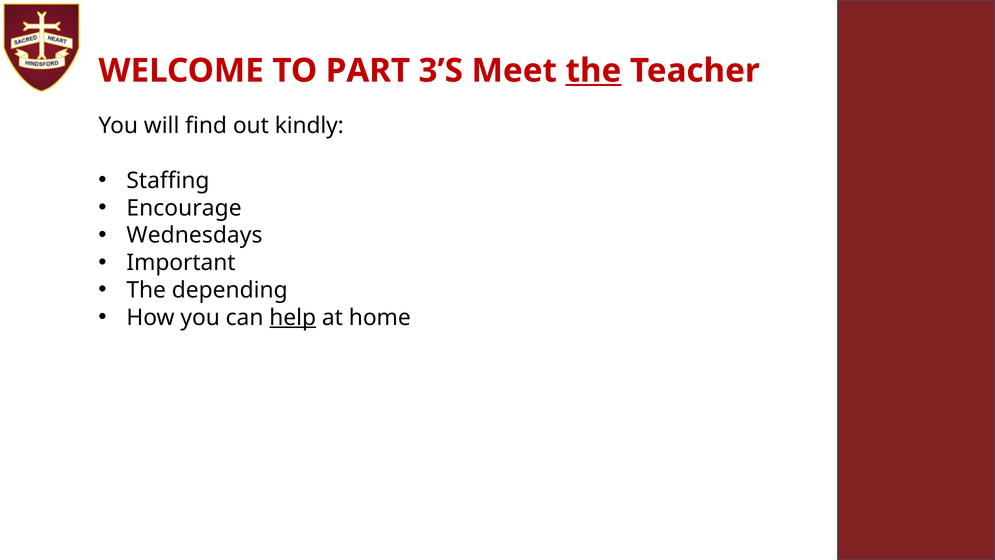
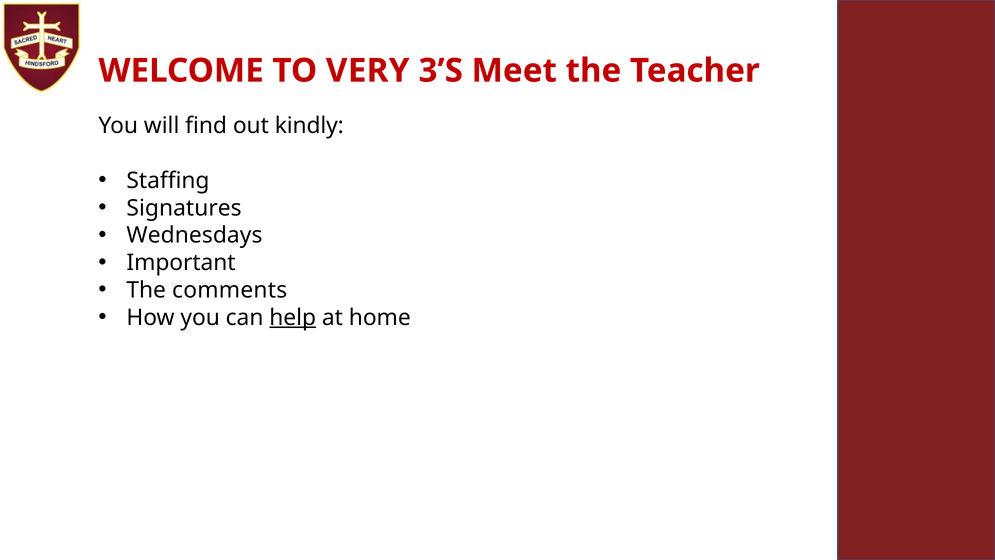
PART: PART -> VERY (368, 71)
the underline: present -> none (593, 71)
Encourage: Encourage -> Signatures (184, 208)
depending: depending -> comments (230, 290)
